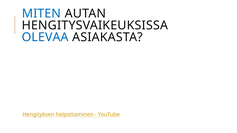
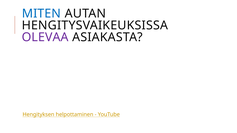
OLEVAA colour: blue -> purple (45, 37)
